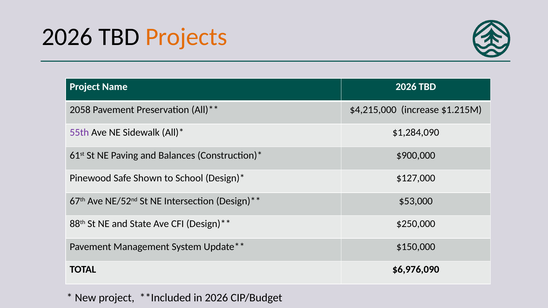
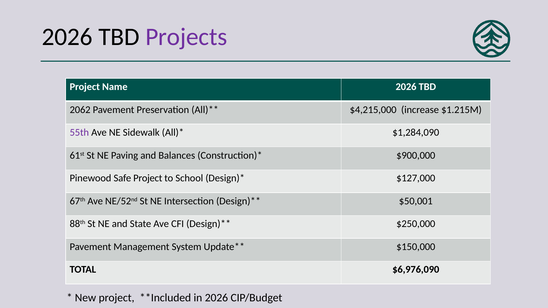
Projects colour: orange -> purple (186, 37)
2058: 2058 -> 2062 (80, 110)
Safe Shown: Shown -> Project (148, 178)
$53,000: $53,000 -> $50,001 (416, 201)
